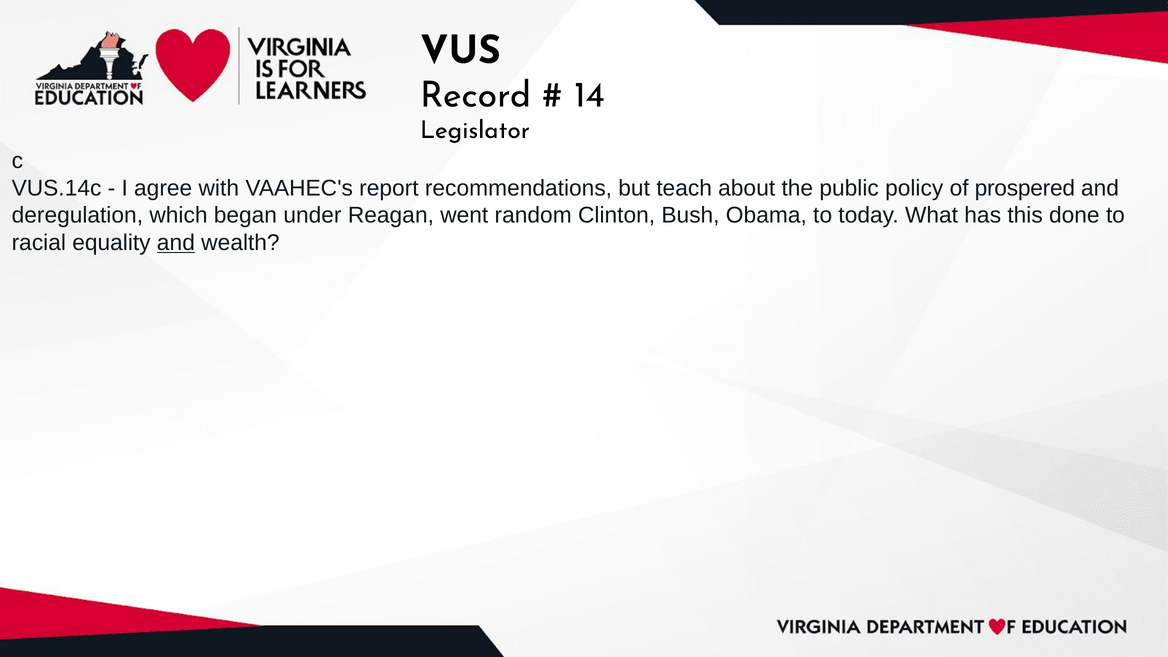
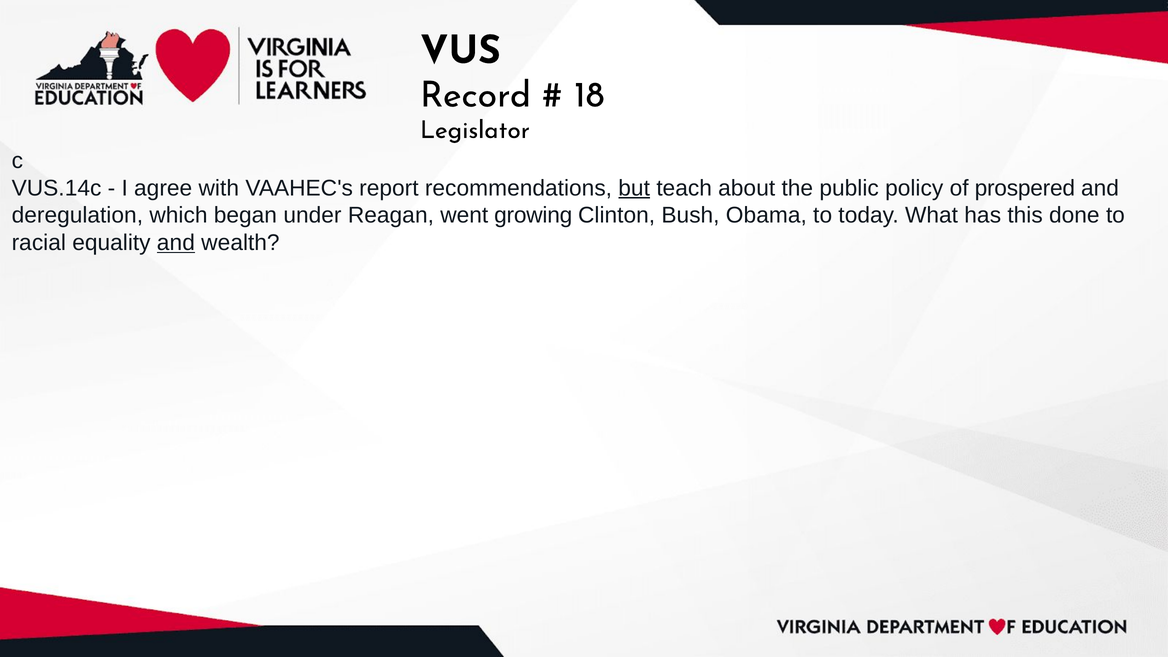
14: 14 -> 18 (589, 95)
but underline: none -> present (634, 188)
random: random -> growing (533, 215)
